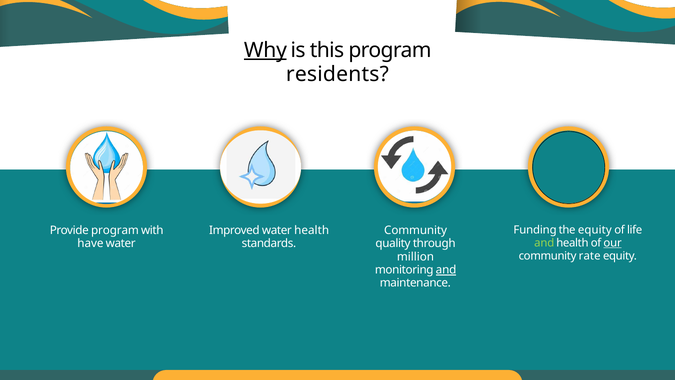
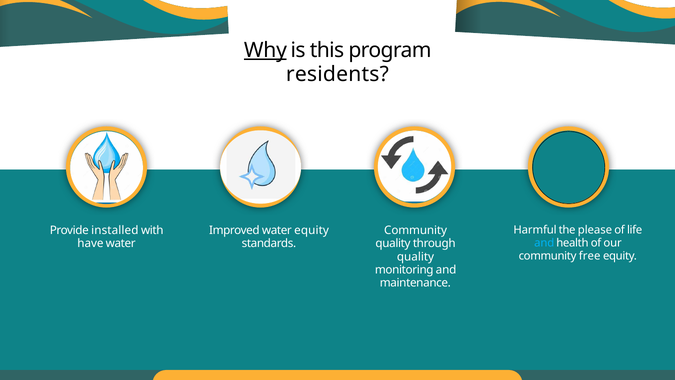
Funding: Funding -> Harmful (535, 230)
the equity: equity -> please (595, 230)
Provide program: program -> installed (115, 230)
water health: health -> equity (312, 230)
and colour: light green -> light blue (544, 243)
our underline: present -> none (613, 243)
rate: rate -> free (590, 256)
million: million -> quality (416, 256)
and underline: present -> none (446, 270)
